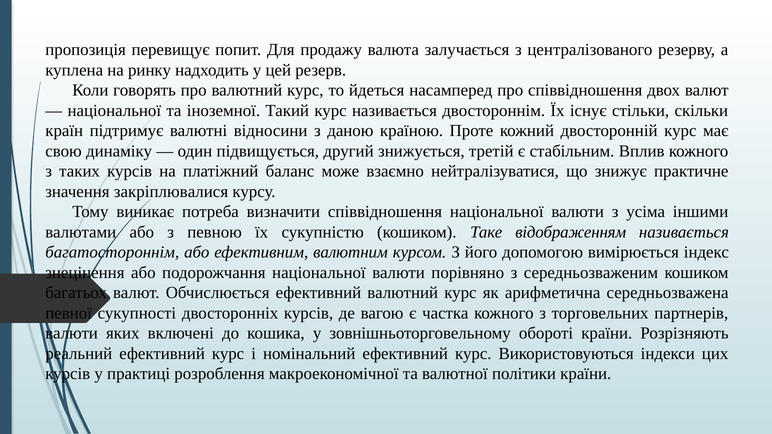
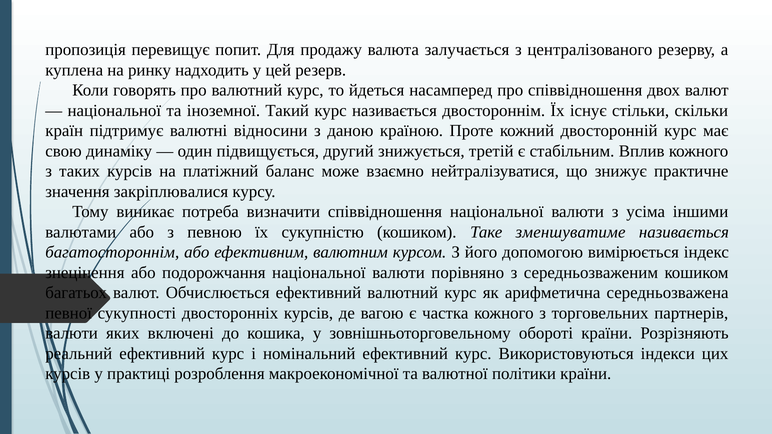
відображенням: відображенням -> зменшуватиме (571, 232)
